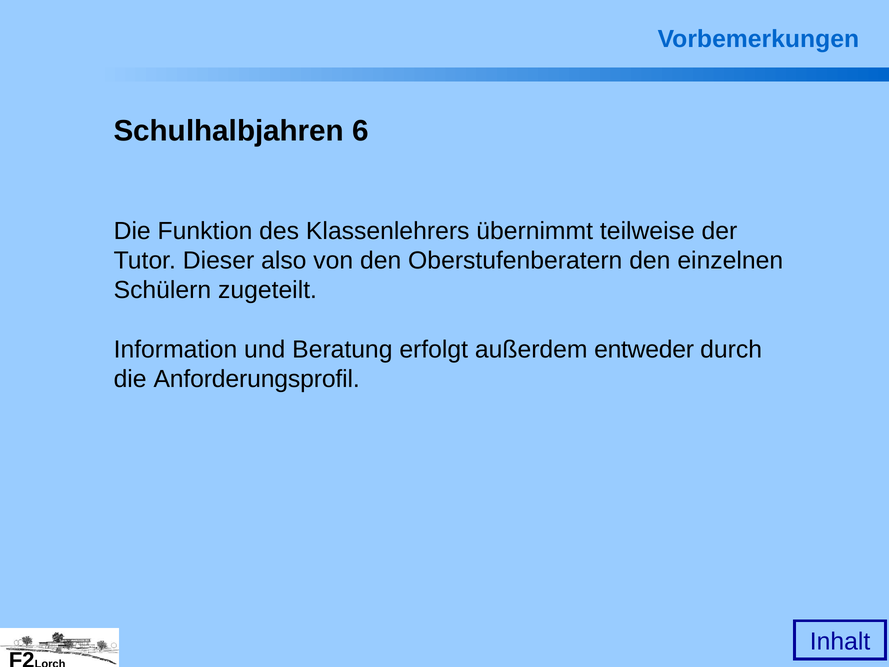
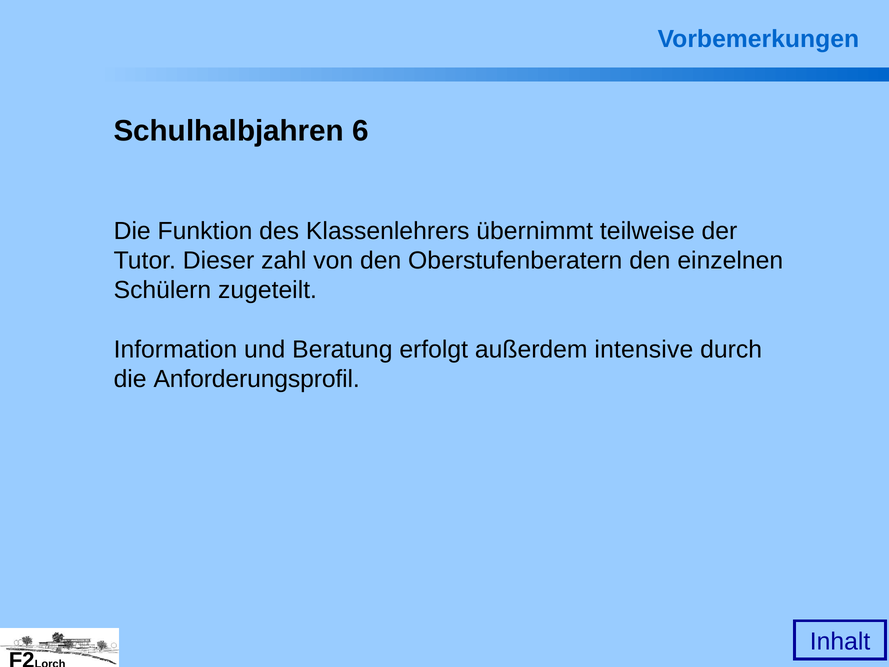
also: also -> zahl (284, 260)
entweder: entweder -> intensive (644, 349)
